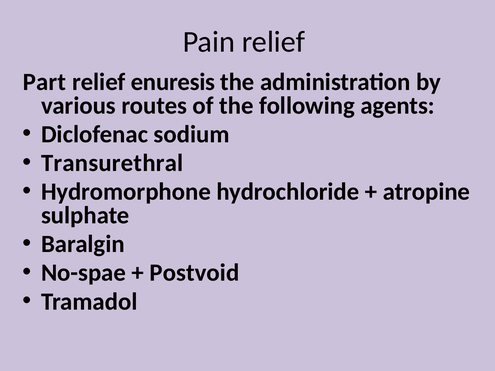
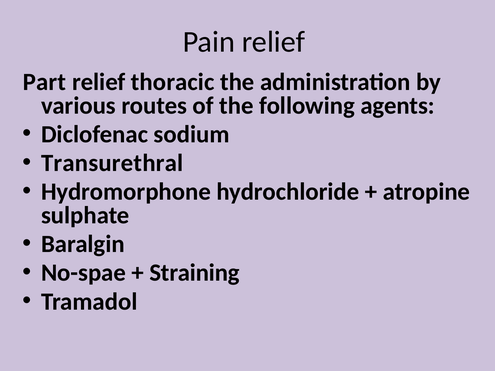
enuresis: enuresis -> thoracic (173, 82)
Postvoid: Postvoid -> Straining (195, 273)
